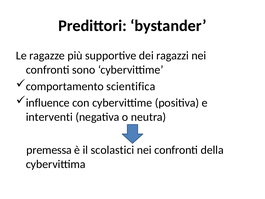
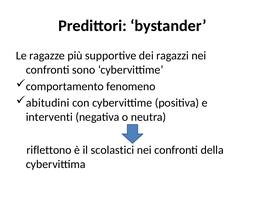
scientifica: scientifica -> fenomeno (131, 86)
influence: influence -> abitudini (48, 103)
premessa: premessa -> riflettono (49, 150)
